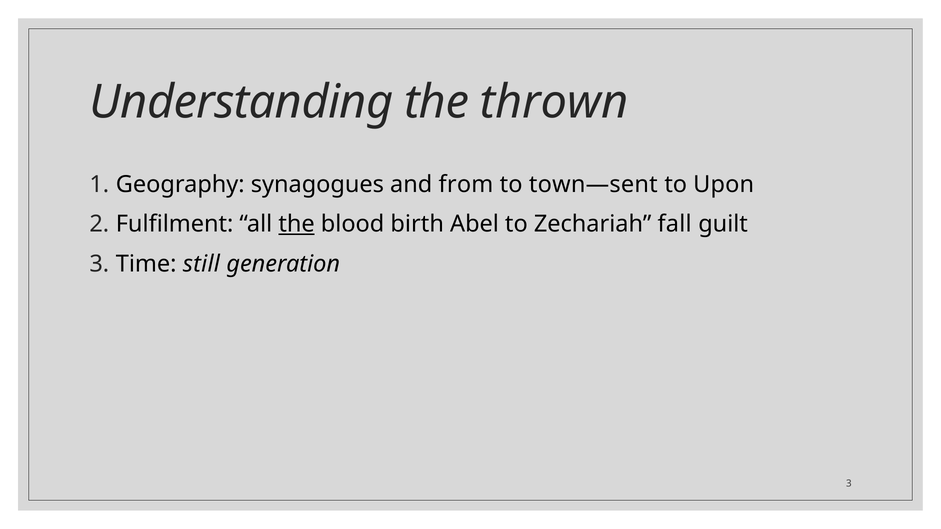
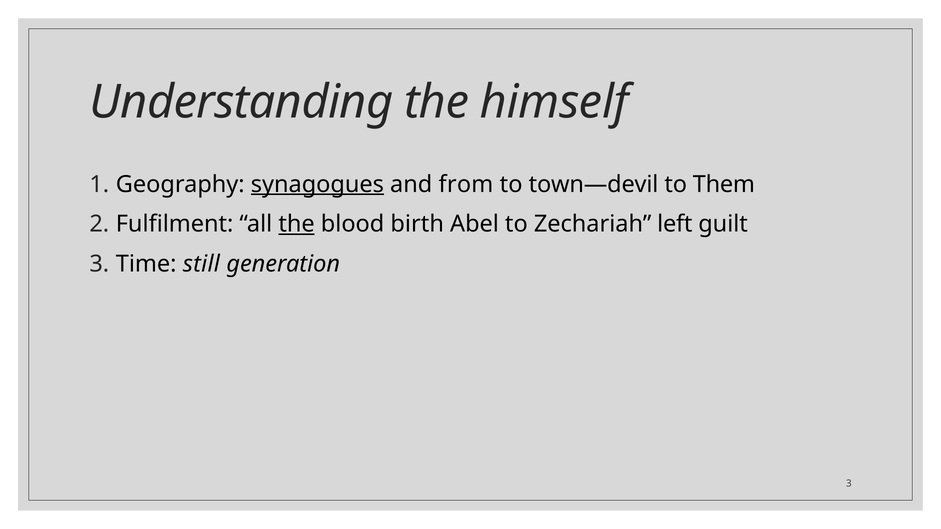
thrown: thrown -> himself (554, 102)
synagogues underline: none -> present (317, 184)
town—sent: town—sent -> town—devil (594, 184)
Upon: Upon -> Them (724, 184)
fall: fall -> left (675, 224)
